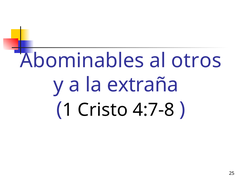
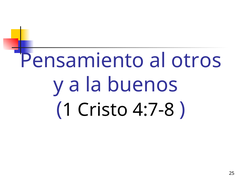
Abominables: Abominables -> Pensamiento (82, 60)
extraña: extraña -> buenos (142, 85)
